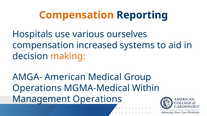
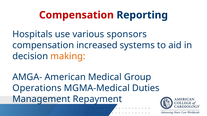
Compensation colour: orange -> red (76, 15)
ourselves: ourselves -> sponsors (127, 34)
Within: Within -> Duties (146, 88)
Management Operations: Operations -> Repayment (97, 99)
